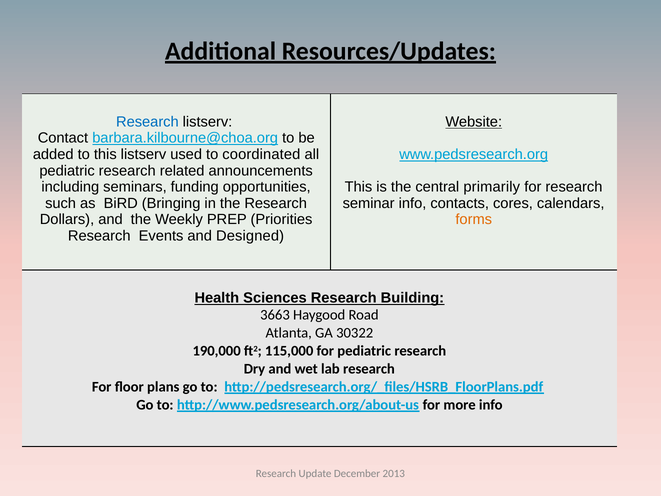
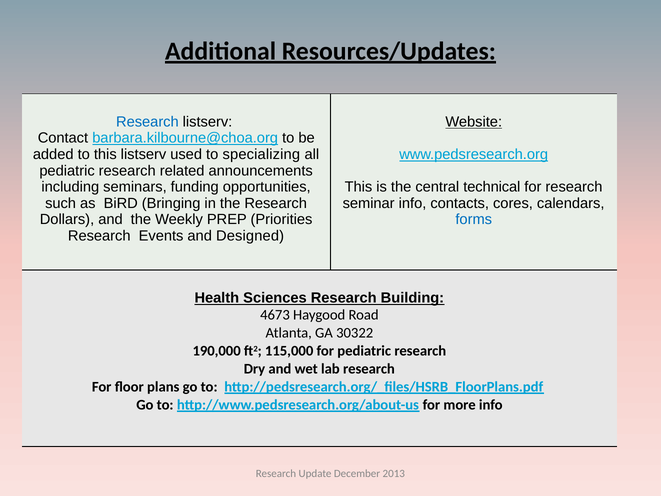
coordinated: coordinated -> specializing (261, 154)
primarily: primarily -> technical (492, 187)
forms colour: orange -> blue (474, 220)
3663: 3663 -> 4673 (275, 315)
